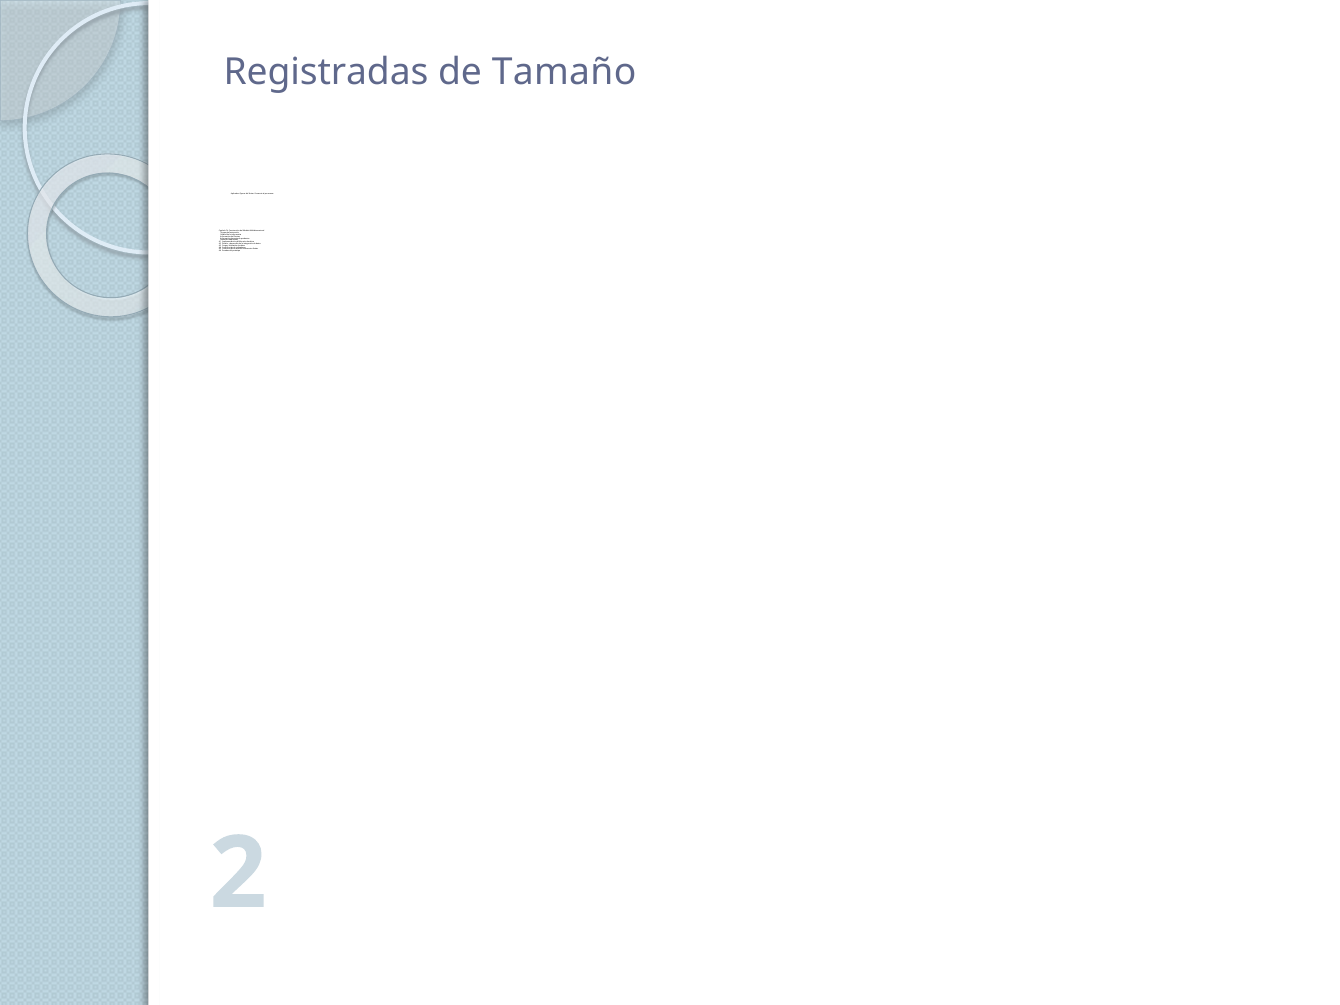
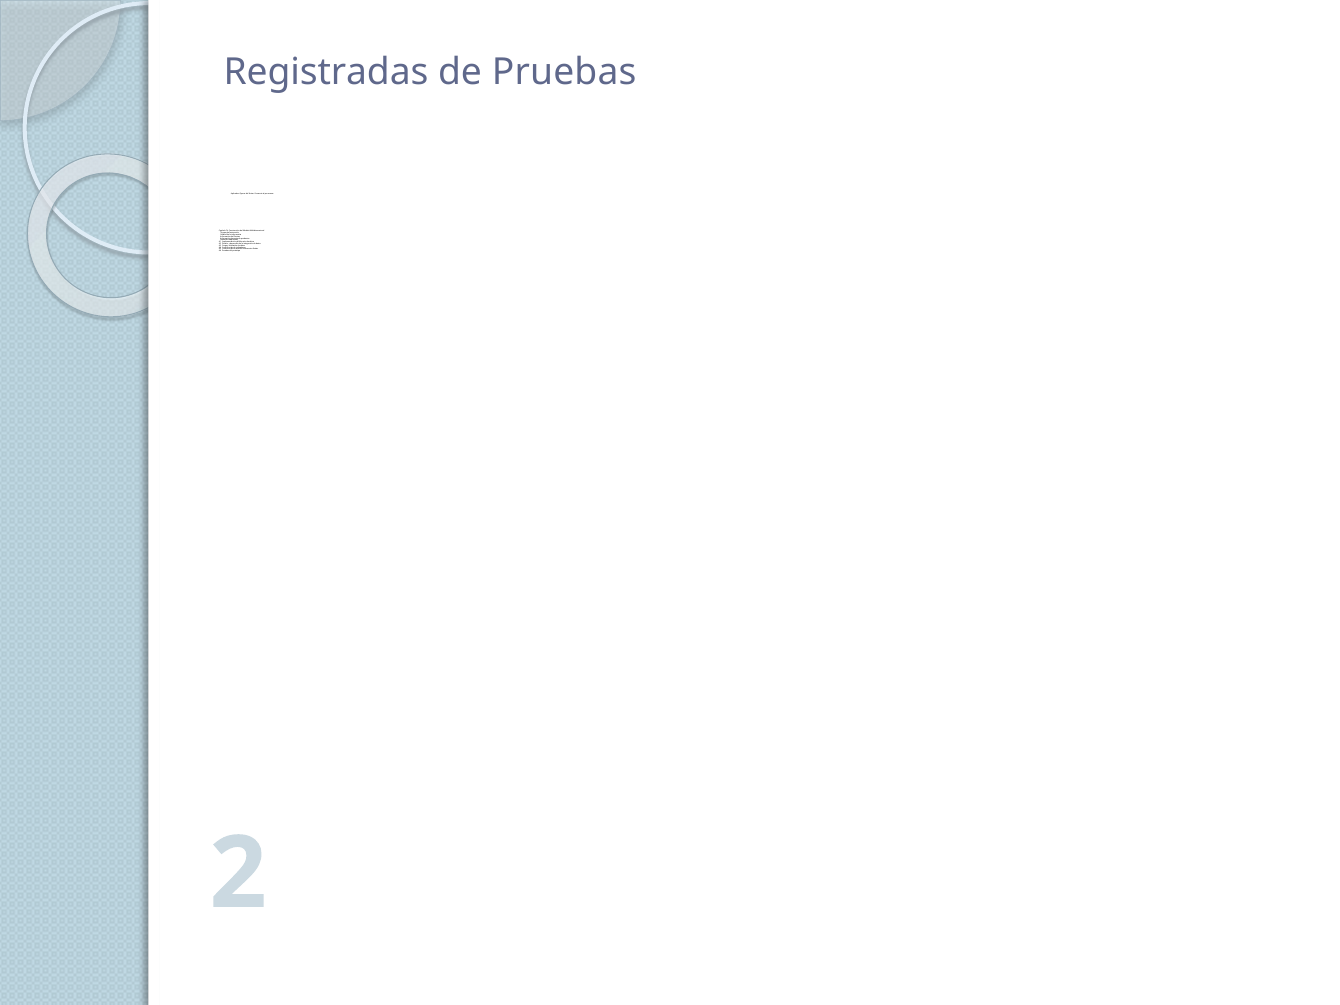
de Tamaño: Tamaño -> Pruebas (564, 72)
